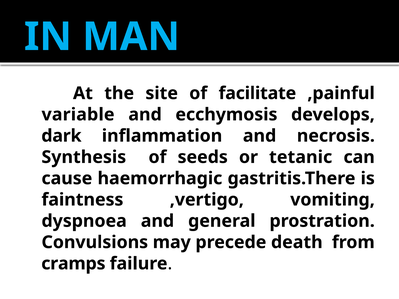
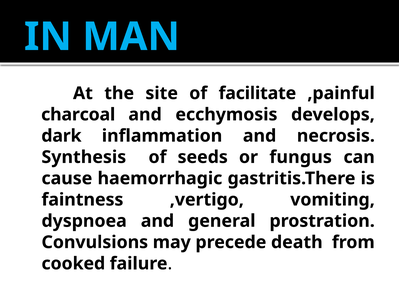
variable: variable -> charcoal (78, 115)
tetanic: tetanic -> fungus (301, 157)
cramps: cramps -> cooked (73, 264)
